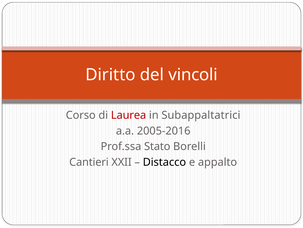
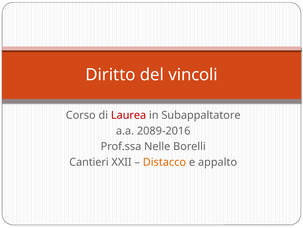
Subappaltatrici: Subappaltatrici -> Subappaltatore (201, 115)
2005-2016: 2005-2016 -> 2089-2016 (164, 130)
Stato: Stato -> Nelle (157, 146)
Distacco colour: black -> orange (164, 162)
